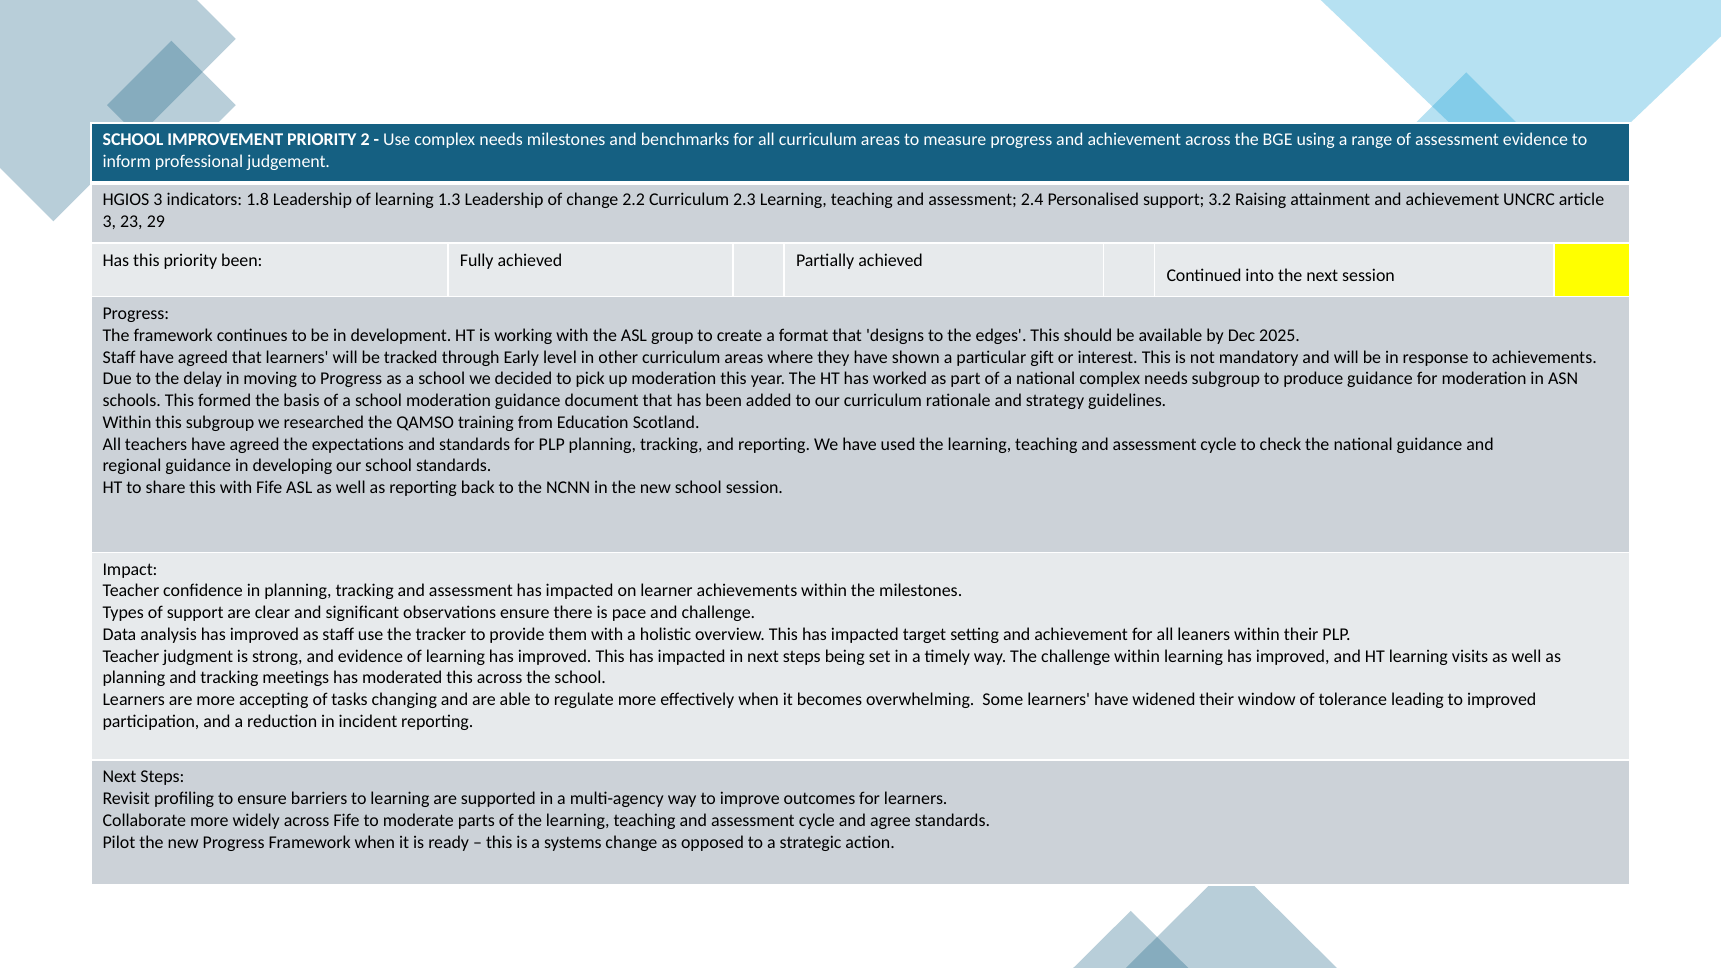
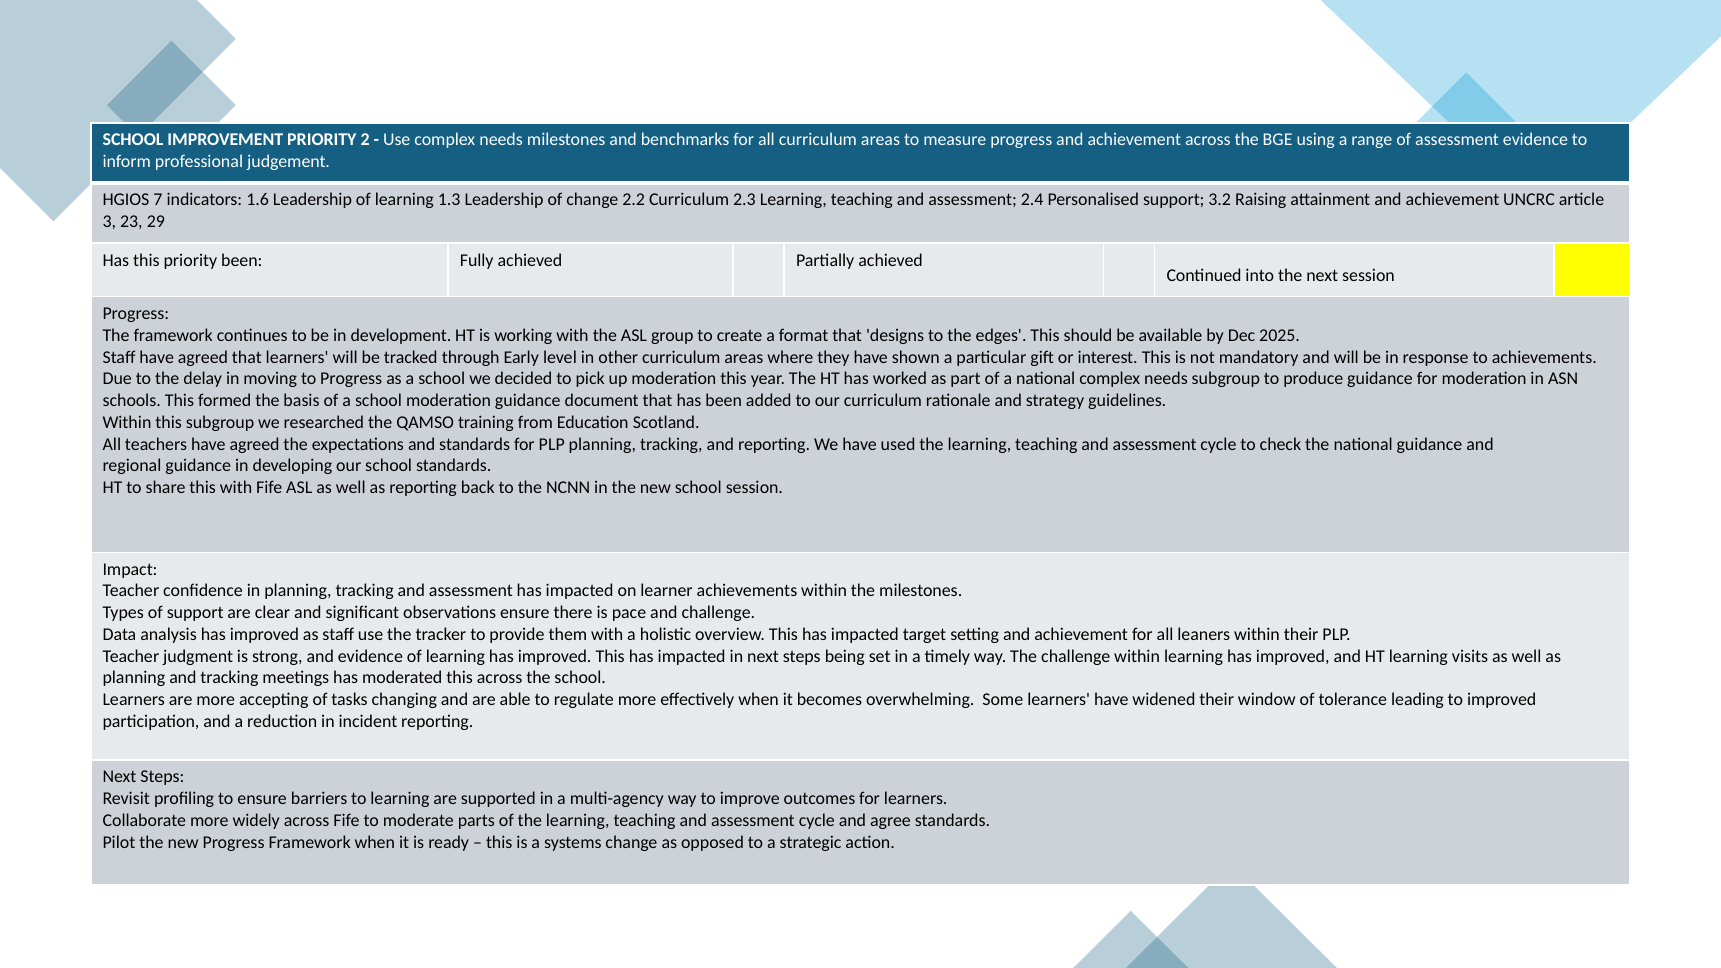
HGIOS 3: 3 -> 7 (158, 200)
1.8: 1.8 -> 1.6 (258, 200)
